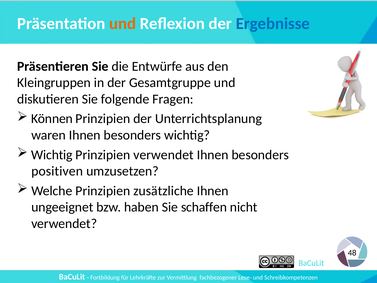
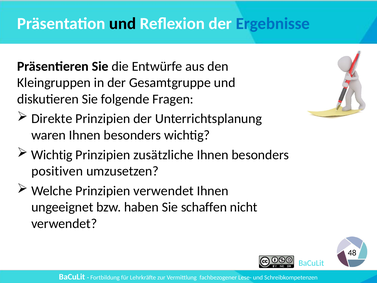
und colour: orange -> black (123, 23)
Können: Können -> Direkte (52, 119)
Prinzipien verwendet: verwendet -> zusätzliche (164, 155)
Prinzipien zusätzliche: zusätzliche -> verwendet (163, 191)
